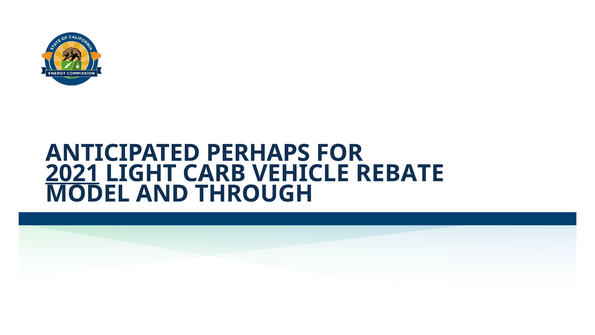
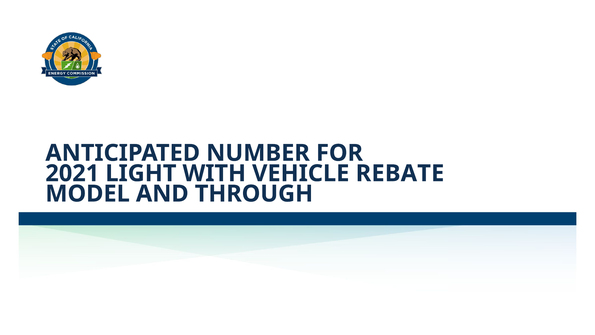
PERHAPS: PERHAPS -> NUMBER (258, 153)
2021 underline: present -> none (72, 173)
CARB: CARB -> WITH (214, 173)
